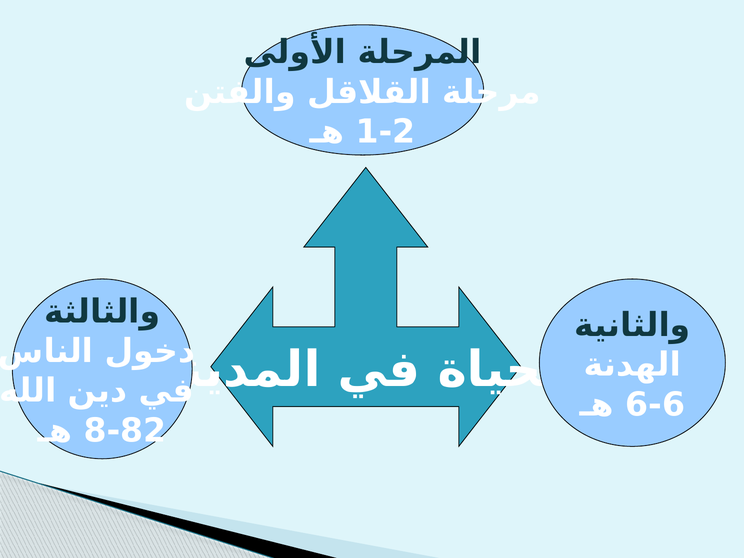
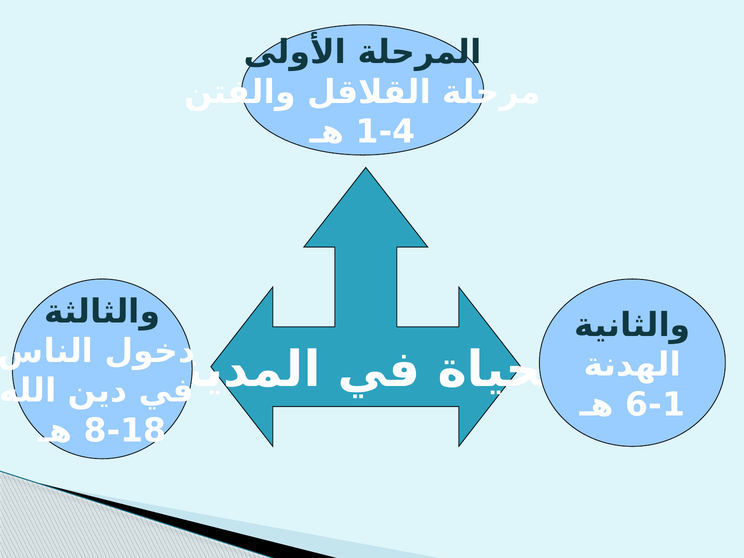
1-2: 1-2 -> 1-4 (386, 132)
6-6: 6-6 -> 6-1 (655, 405)
8-82: 8-82 -> 8-18 (125, 431)
